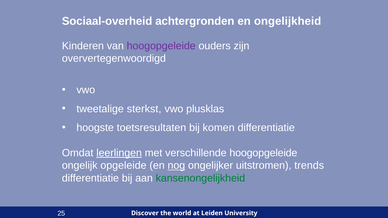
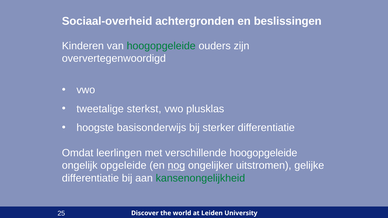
ongelijkheid: ongelijkheid -> beslissingen (288, 21)
hoogopgeleide colour: purple -> green (161, 46)
toetsresultaten: toetsresultaten -> basisonderwijs (151, 128)
komen: komen -> sterker (219, 128)
leerlingen underline: present -> none (119, 153)
trends: trends -> gelijke (309, 166)
